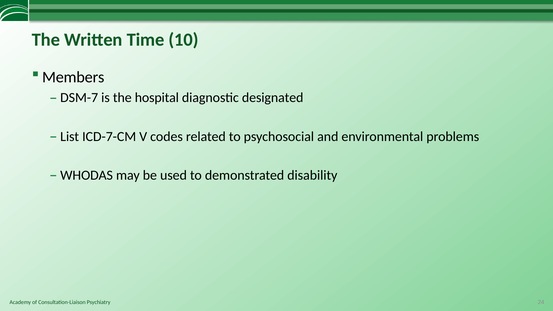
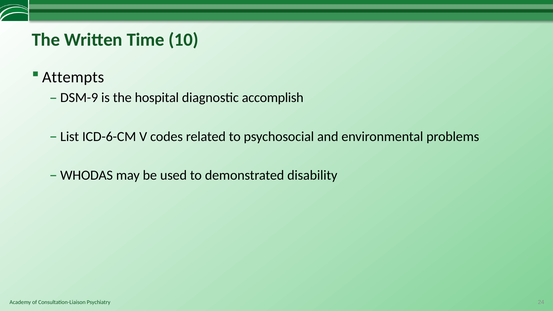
Members: Members -> Attempts (73, 77)
DSM-7: DSM-7 -> DSM-9 (79, 98)
designated: designated -> accomplish (273, 98)
ICD-7-CM: ICD-7-CM -> ICD-6-CM (109, 136)
